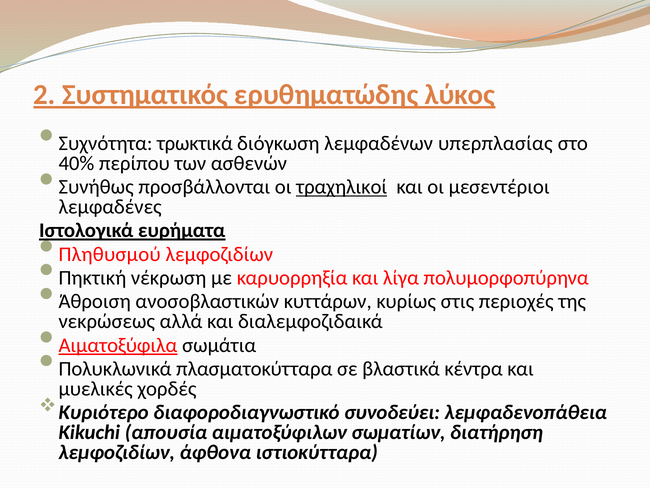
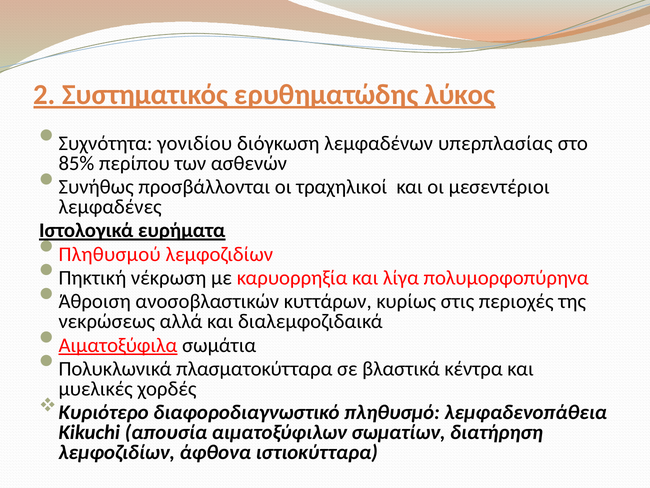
τρωκτικά: τρωκτικά -> γονιδίου (195, 143)
40%: 40% -> 85% (76, 163)
τραχηλικοί underline: present -> none (342, 187)
συνοδεύει: συνοδεύει -> πληθυσμό (392, 412)
